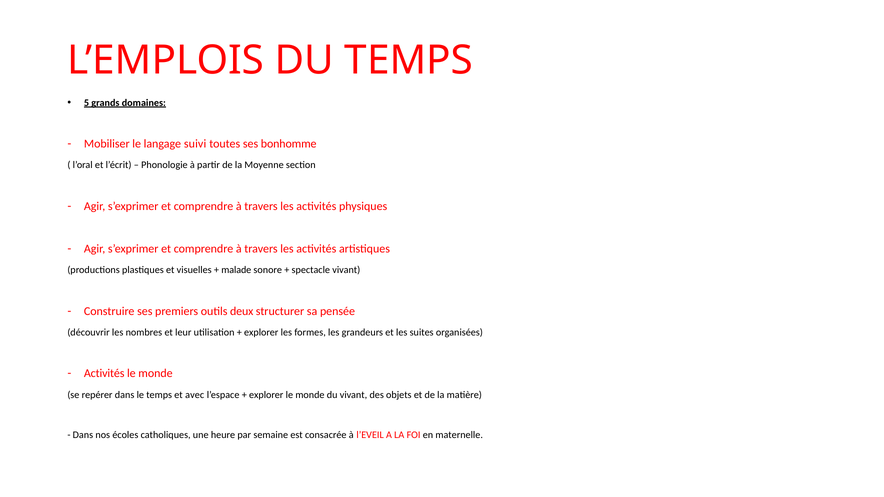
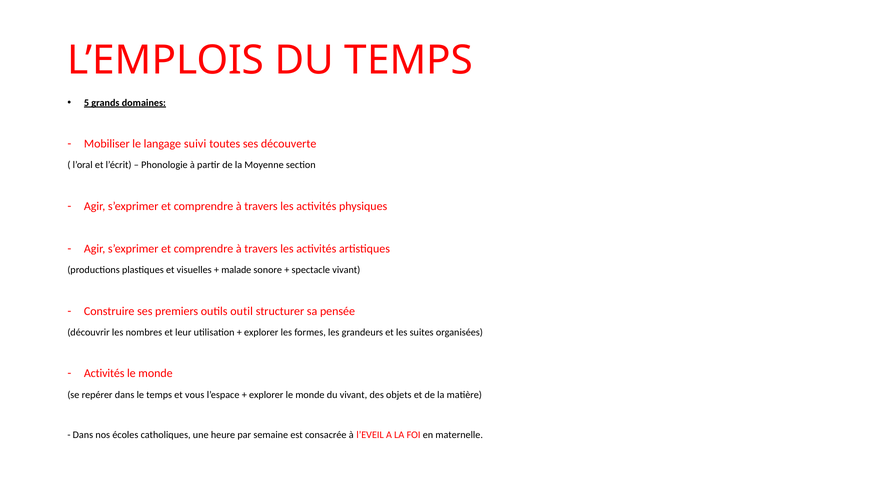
bonhomme: bonhomme -> découverte (289, 144)
deux: deux -> outil (242, 311)
avec: avec -> vous (195, 395)
